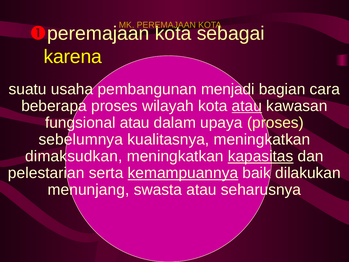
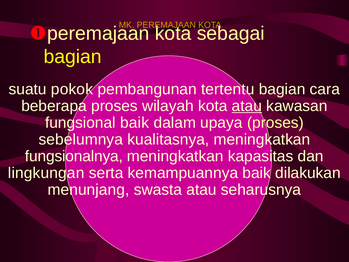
karena: karena -> bagian (73, 57)
usaha: usaha -> pokok (72, 89)
menjadi: menjadi -> tertentu (228, 89)
fungsional atau: atau -> baik (135, 123)
dimaksudkan: dimaksudkan -> fungsionalnya (74, 156)
kapasitas underline: present -> none (261, 156)
pelestarian: pelestarian -> lingkungan (46, 173)
kemampuannya underline: present -> none (183, 173)
